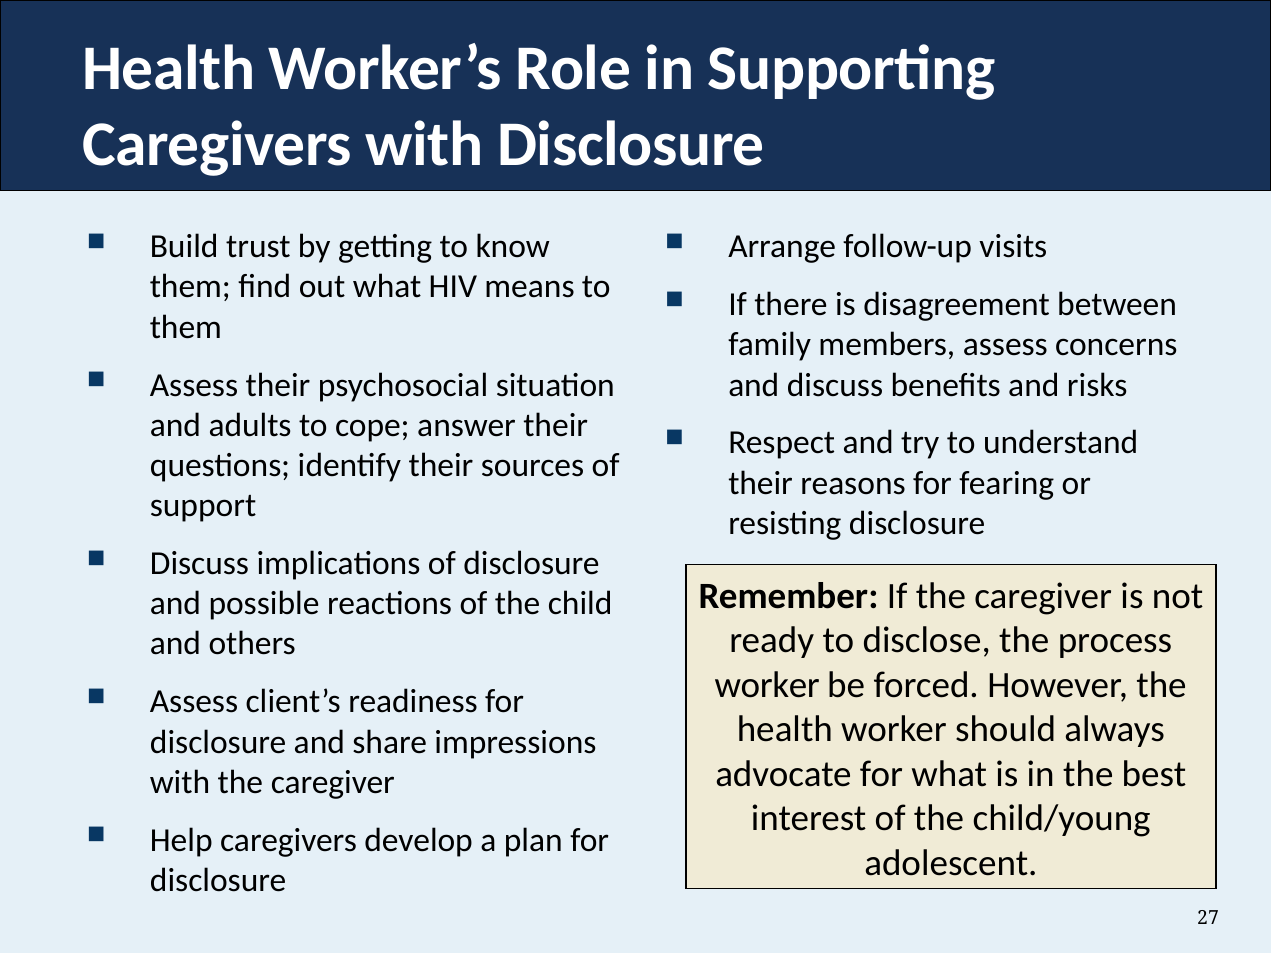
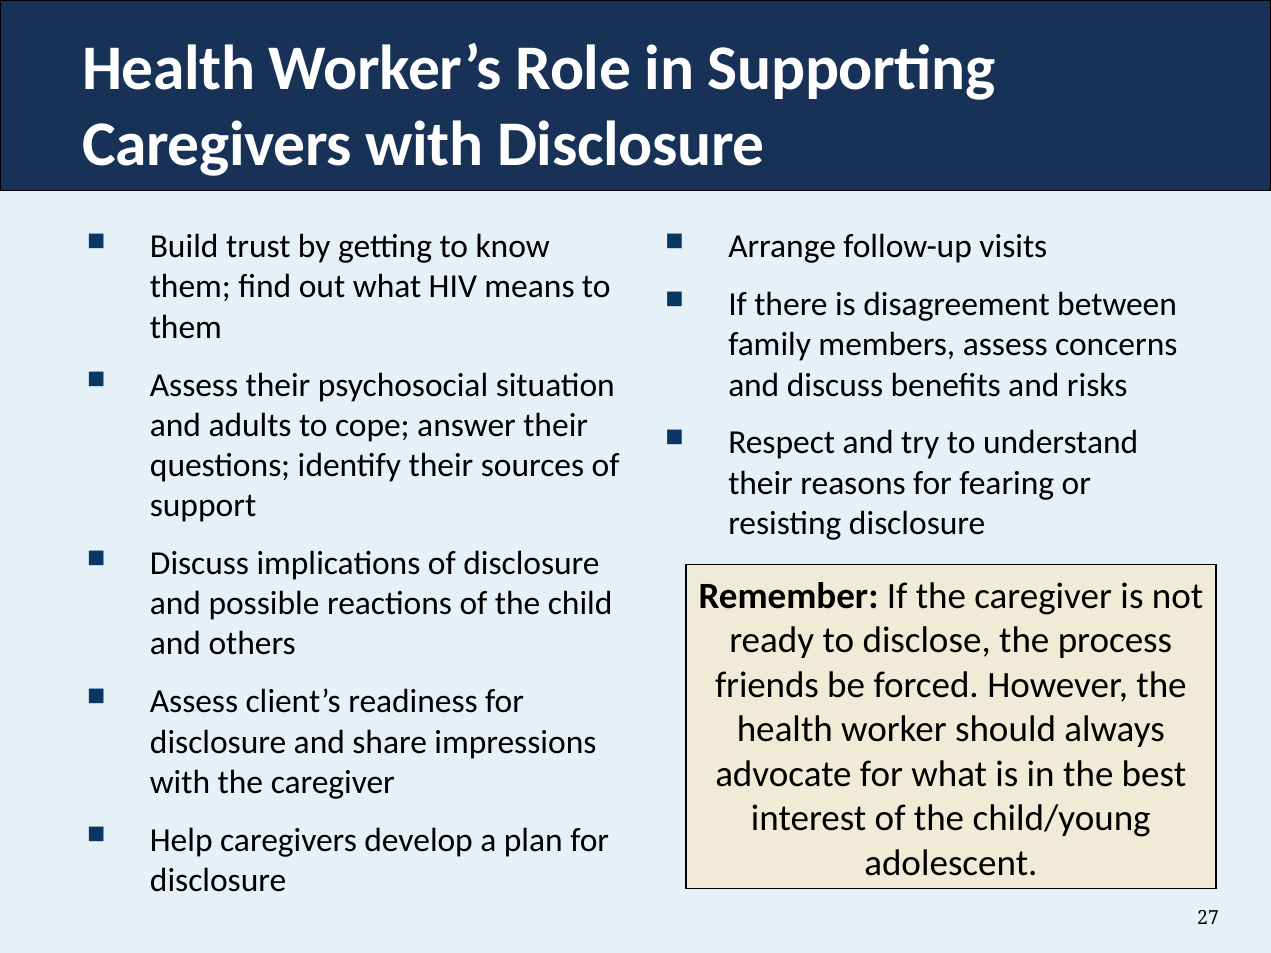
worker: worker -> friends (767, 685)
